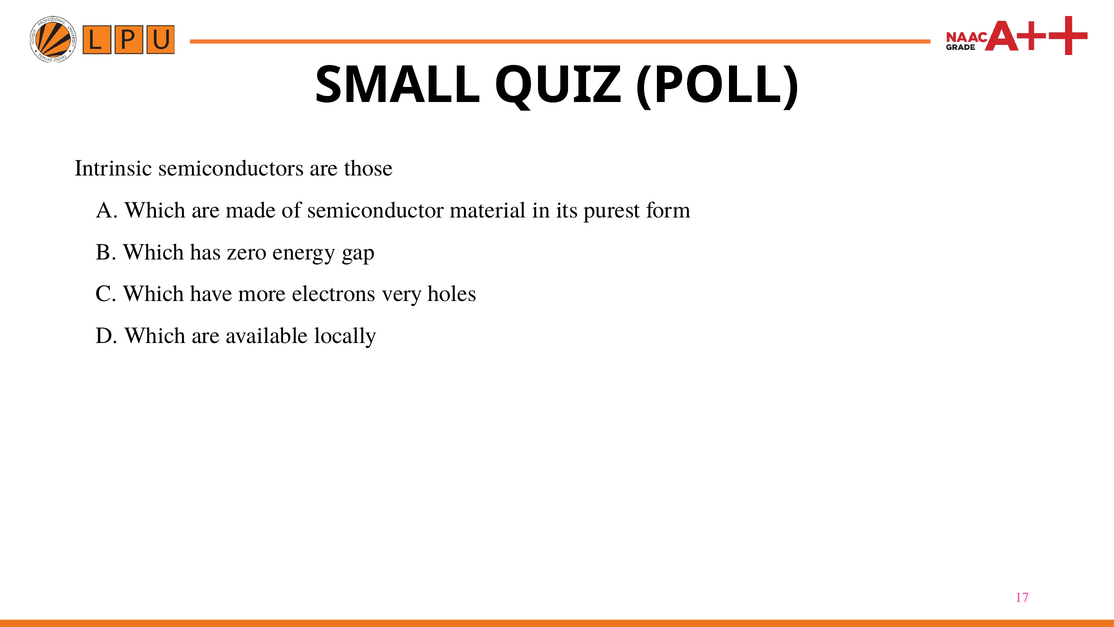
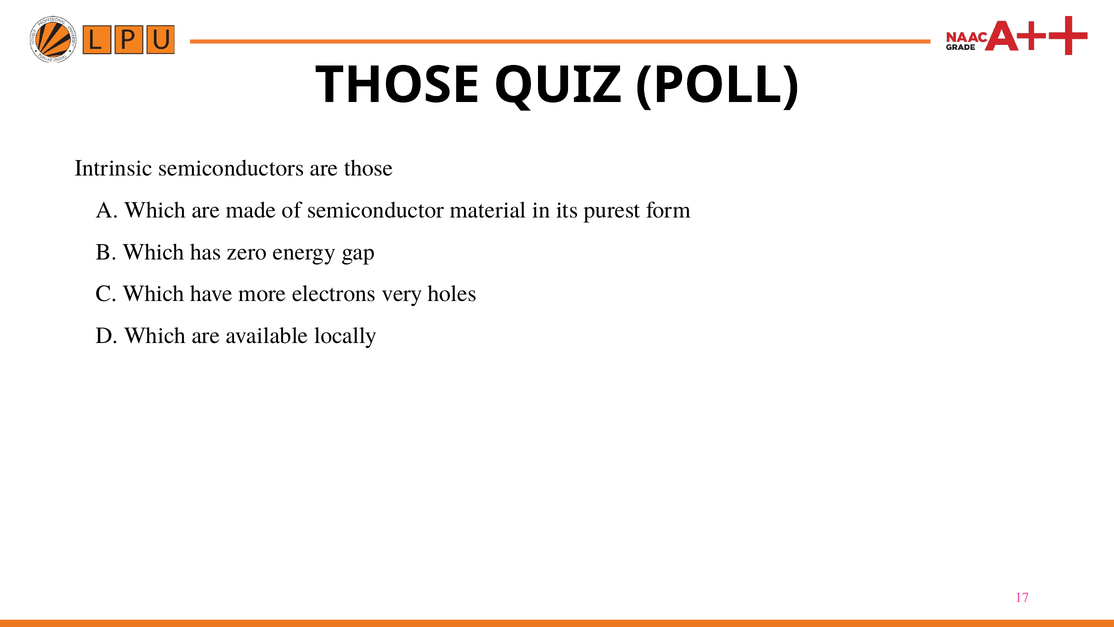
SMALL: SMALL -> THOSE (397, 85)
